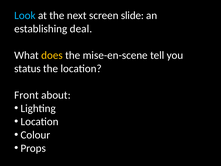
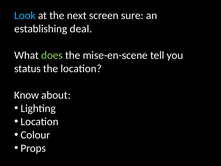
slide: slide -> sure (132, 15)
does colour: yellow -> light green (52, 55)
Front: Front -> Know (27, 95)
